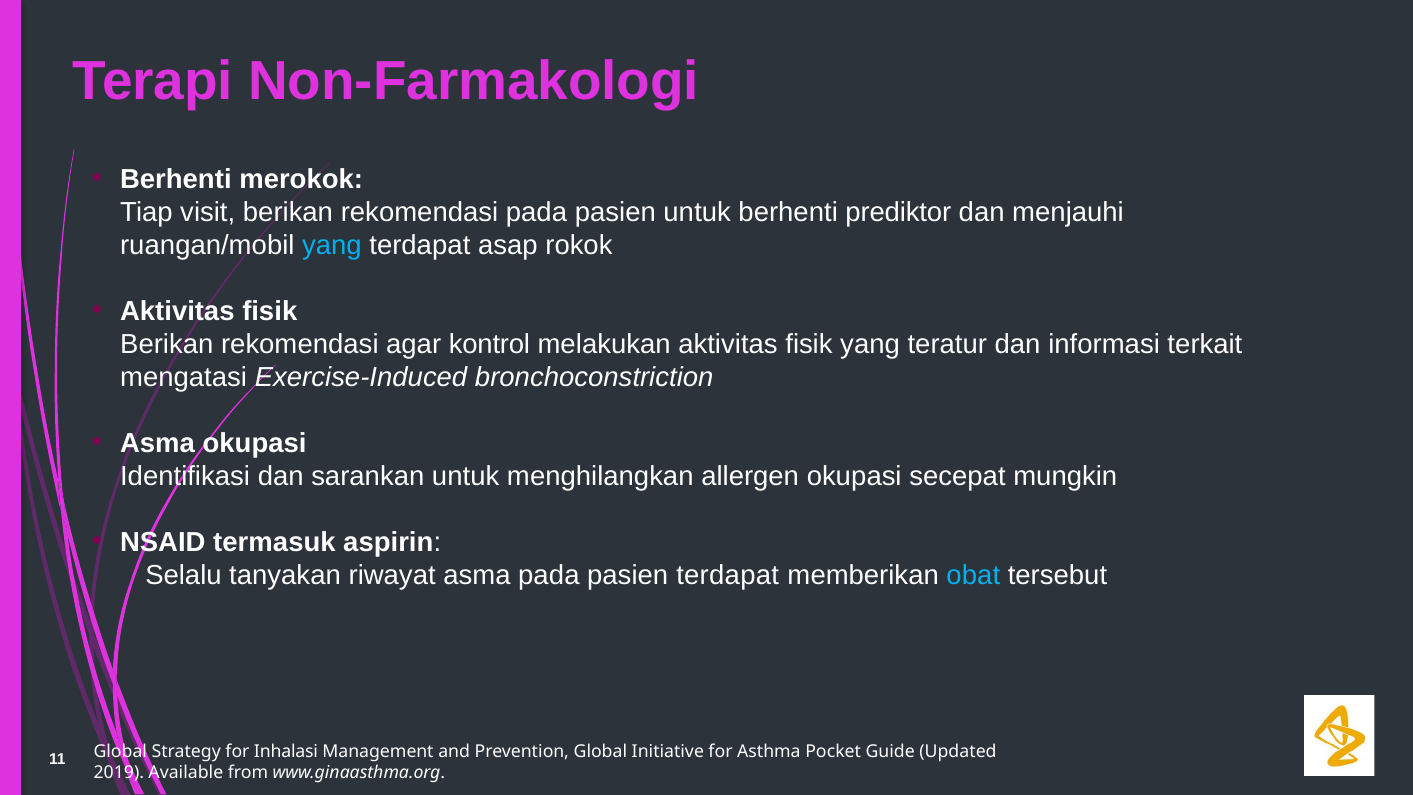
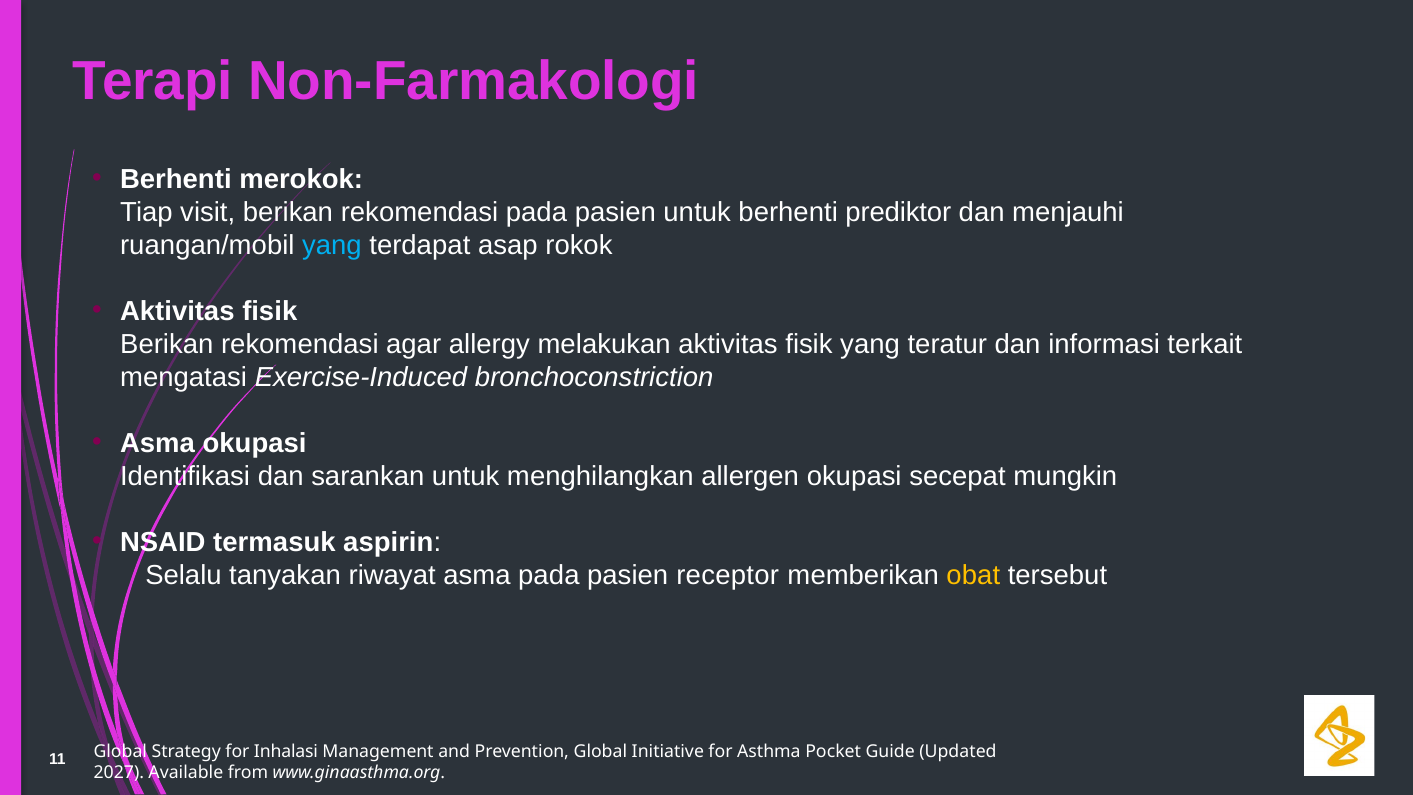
kontrol: kontrol -> allergy (489, 344)
pasien terdapat: terdapat -> receptor (728, 575)
obat colour: light blue -> yellow (973, 575)
2019: 2019 -> 2027 (119, 773)
